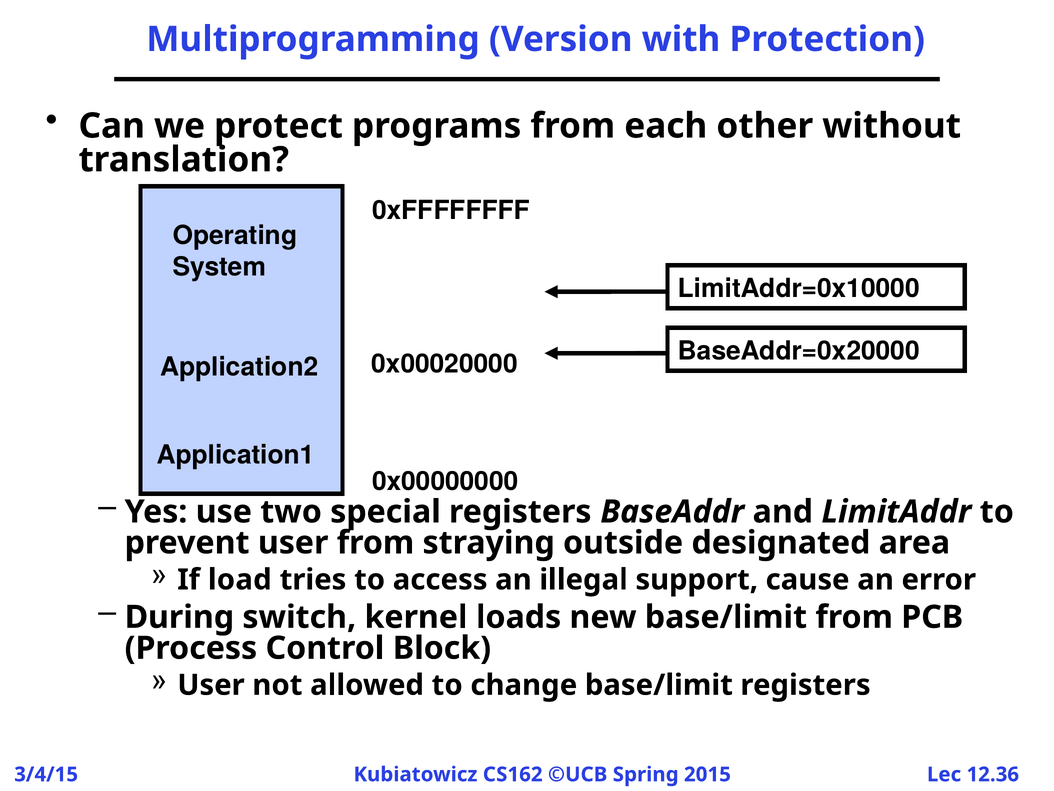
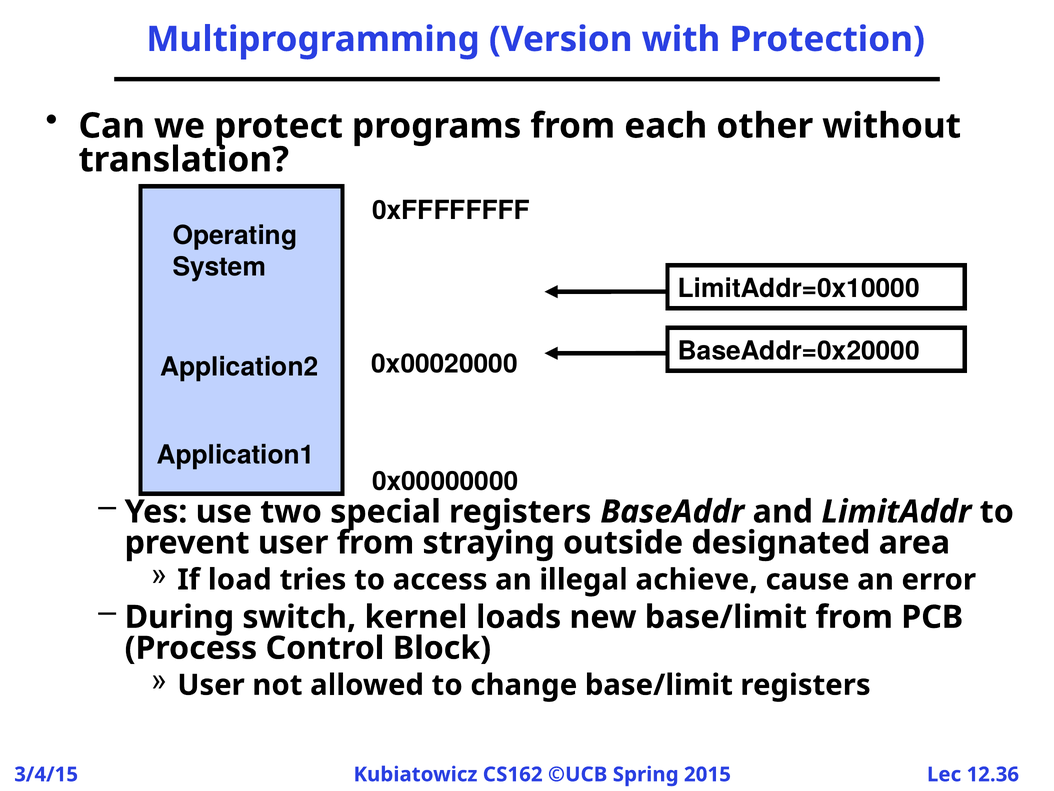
support: support -> achieve (697, 579)
